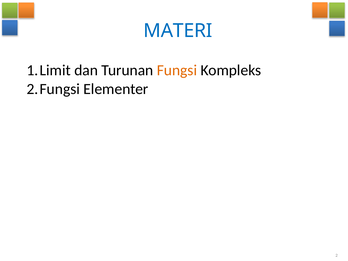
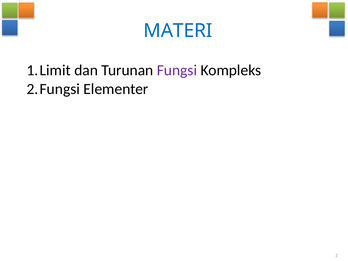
Fungsi colour: orange -> purple (177, 70)
